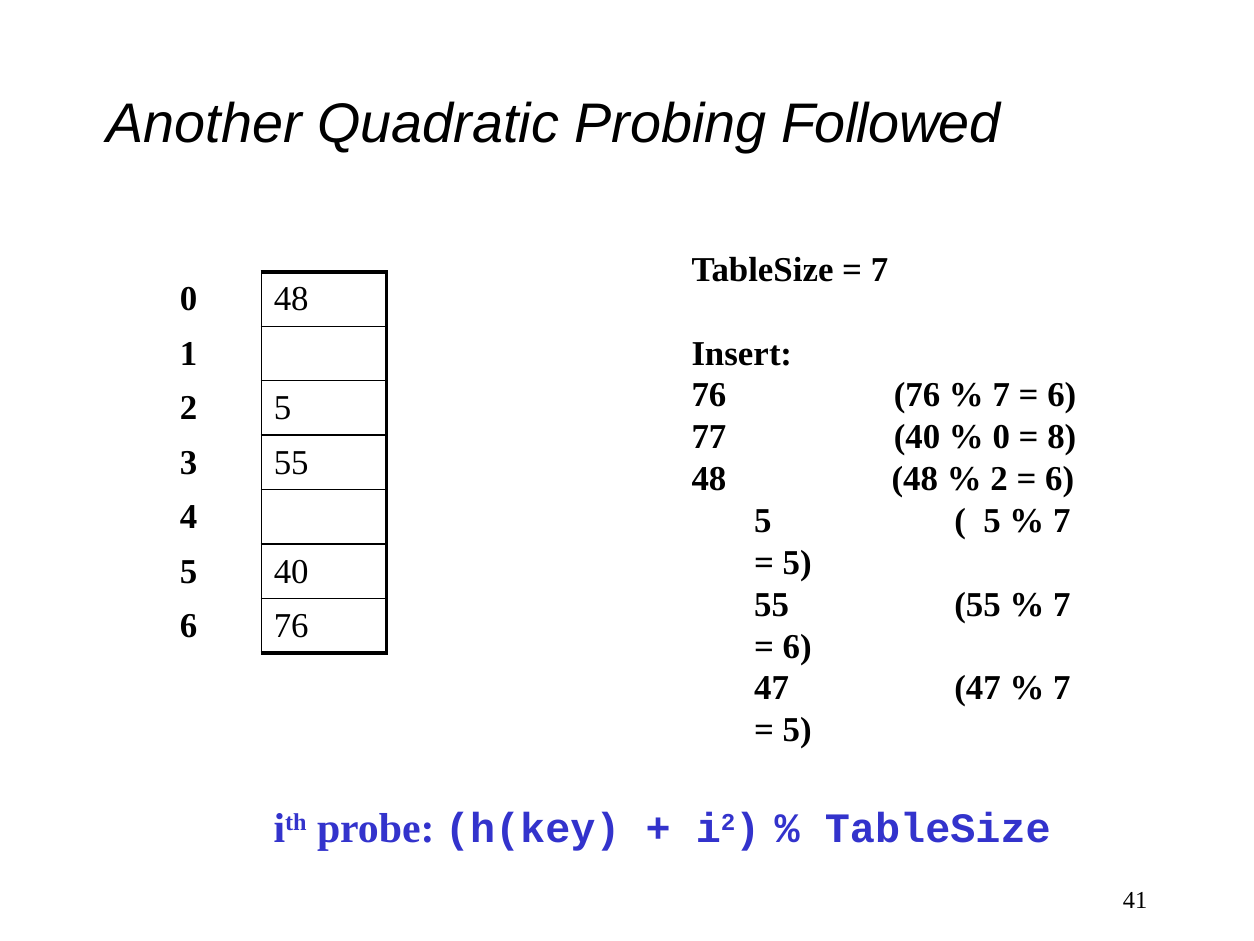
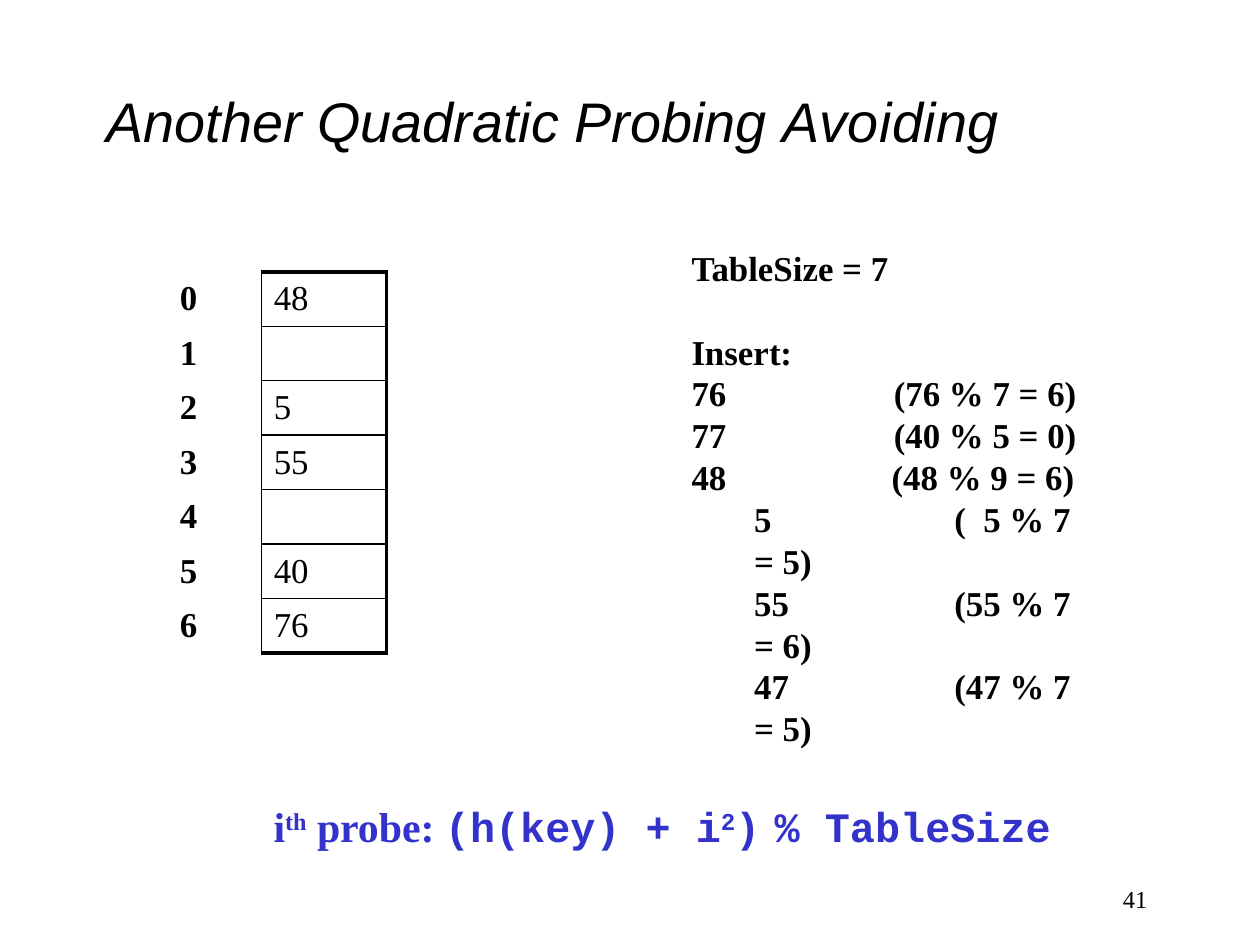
Followed: Followed -> Avoiding (890, 124)
0: 0 -> 5 (1001, 437)
8: 8 -> 0 (1062, 437)
2: 2 -> 9 (999, 479)
